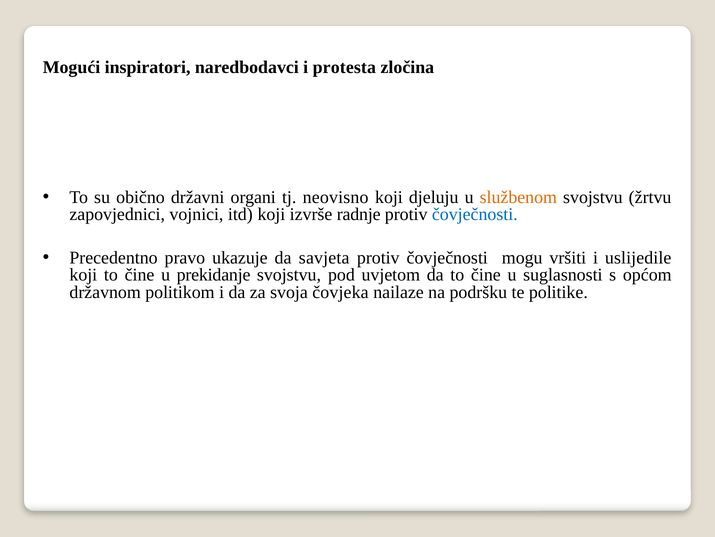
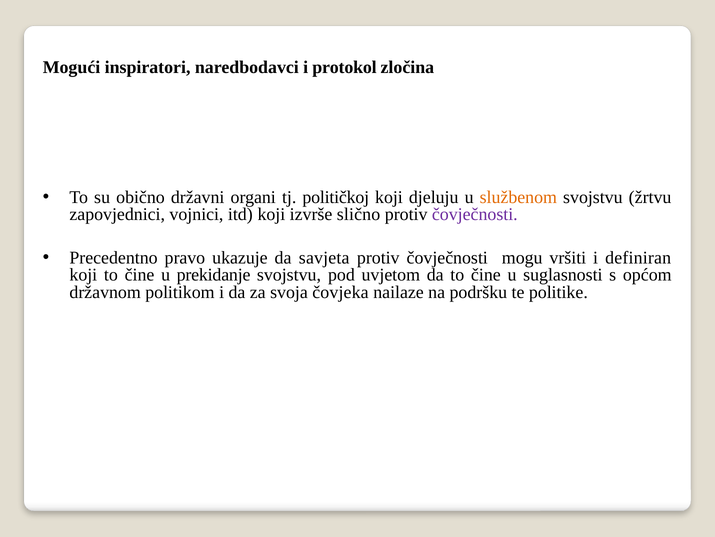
protesta: protesta -> protokol (344, 67)
neovisno: neovisno -> političkoj (336, 197)
radnje: radnje -> slično (359, 214)
čovječnosti colour: blue -> purple (475, 214)
uslijedile: uslijedile -> definiran (638, 257)
